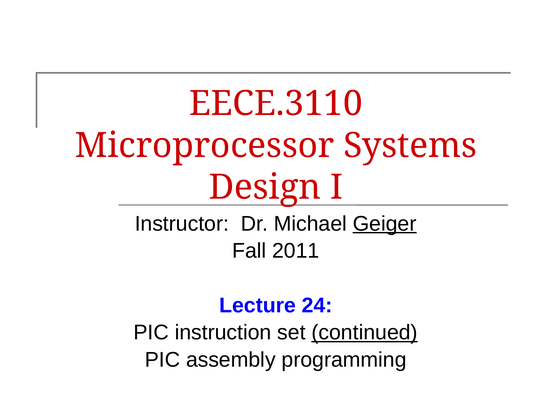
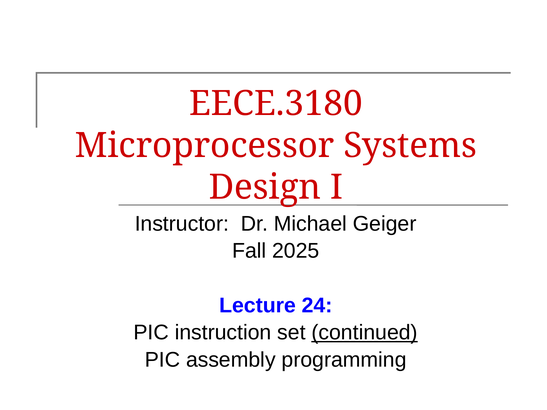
EECE.3110: EECE.3110 -> EECE.3180 (276, 104)
Geiger underline: present -> none (385, 224)
2011: 2011 -> 2025 (296, 251)
